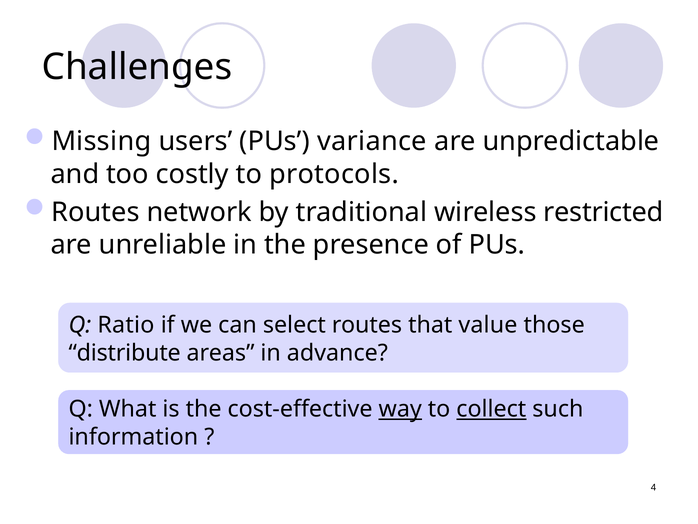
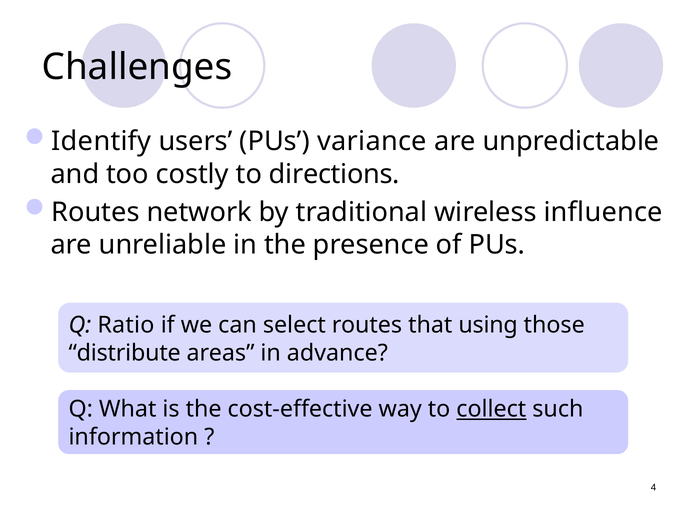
Missing: Missing -> Identify (101, 141)
protocols: protocols -> directions (334, 174)
restricted: restricted -> influence (603, 212)
value: value -> using (488, 325)
way underline: present -> none (400, 409)
